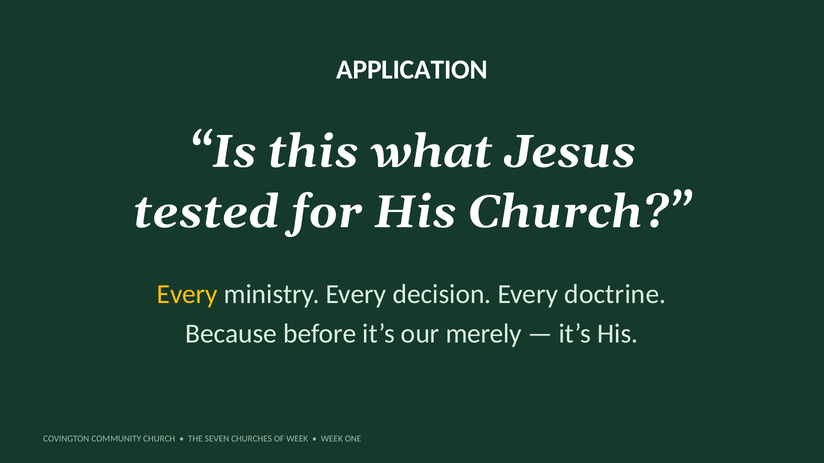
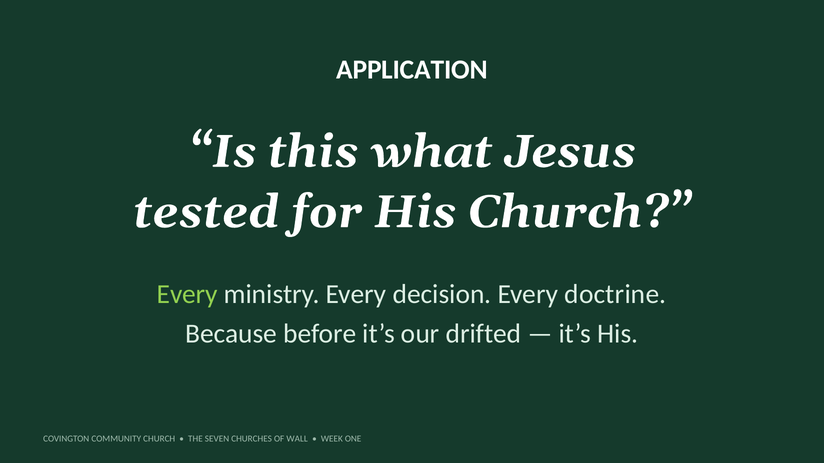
Every colour: yellow -> light green (187, 294)
merely: merely -> drifted (484, 334)
OF WEEK: WEEK -> WALL (297, 439)
